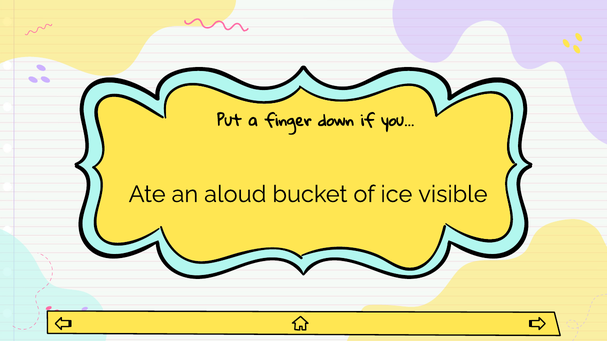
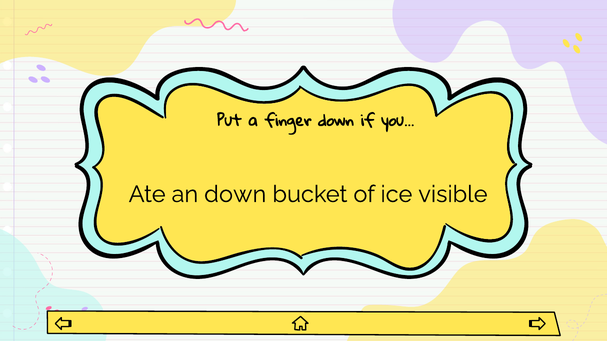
an aloud: aloud -> down (235, 194)
